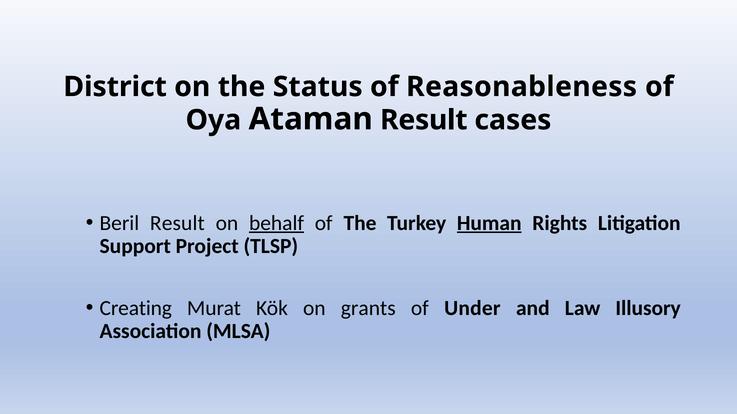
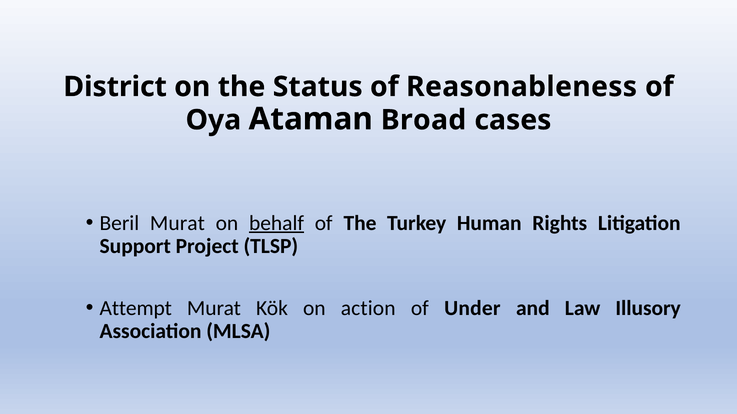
Ataman Result: Result -> Broad (424, 120)
Beril Result: Result -> Murat (177, 223)
Human underline: present -> none (489, 223)
Creating: Creating -> Attempt (136, 308)
grants: grants -> action (368, 308)
